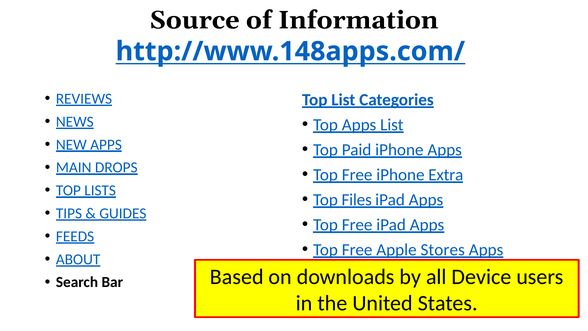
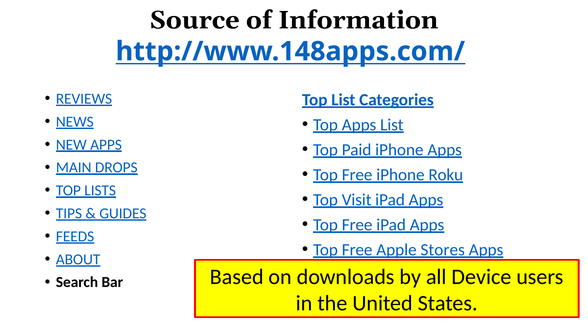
Extra: Extra -> Roku (446, 175)
Files: Files -> Visit (357, 200)
